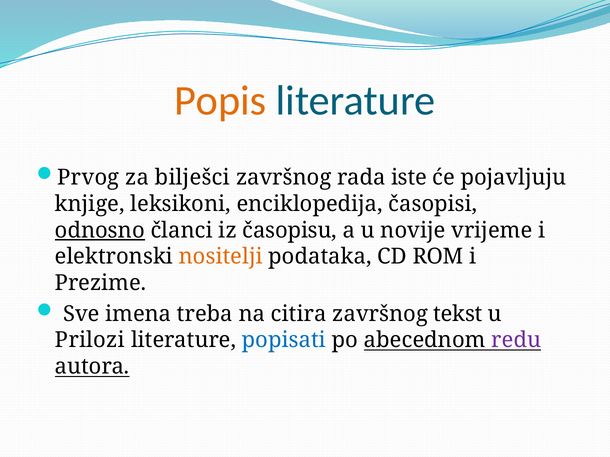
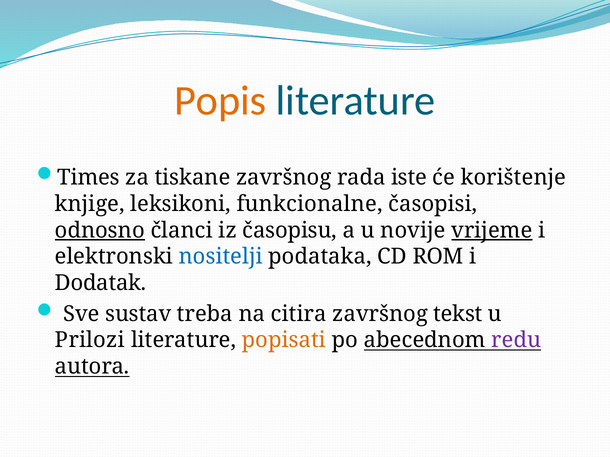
Prvog: Prvog -> Times (89, 178)
bilješci: bilješci -> tiskane (192, 178)
pojavljuju: pojavljuju -> korištenje (513, 178)
enciklopedija: enciklopedija -> funkcionalne (310, 204)
vrijeme underline: none -> present (492, 231)
nositelji colour: orange -> blue (221, 257)
Prezime: Prezime -> Dodatak (101, 283)
imena: imena -> sustav (138, 314)
popisati colour: blue -> orange (284, 341)
